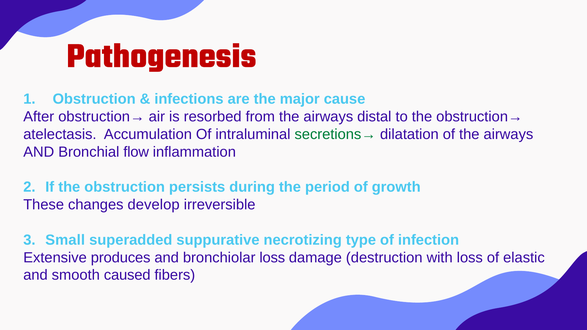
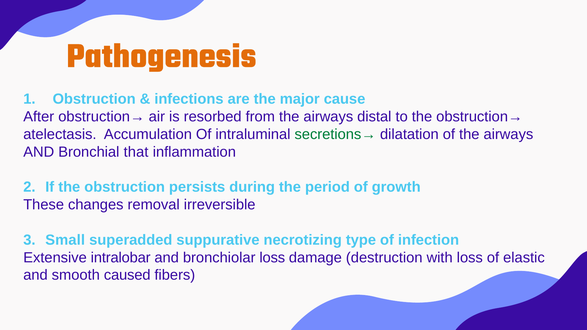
Pathogenesis colour: red -> orange (162, 55)
flow: flow -> that (136, 152)
develop: develop -> removal (154, 205)
produces: produces -> intralobar (121, 258)
